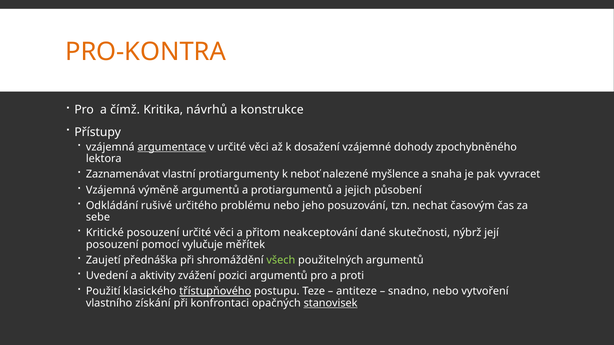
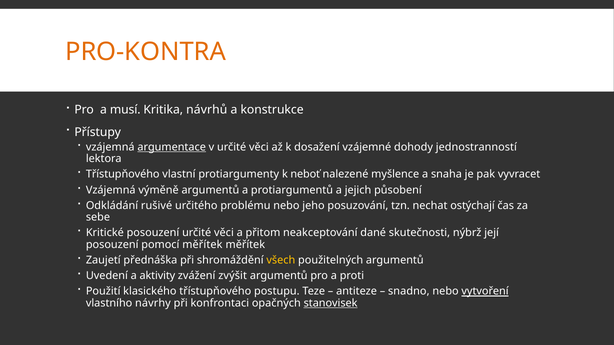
čímž: čímž -> musí (125, 110)
zpochybněného: zpochybněného -> jednostranností (476, 147)
Zaznamenávat: Zaznamenávat -> Třístupňového (123, 175)
časovým: časovým -> ostýchají (473, 206)
pomocí vylučuje: vylučuje -> měřítek (202, 245)
všech colour: light green -> yellow (281, 260)
pozici: pozici -> zvýšit (233, 276)
třístupňového underline: present -> none (215, 292)
vytvoření underline: none -> present (485, 292)
získání: získání -> návrhy (153, 303)
